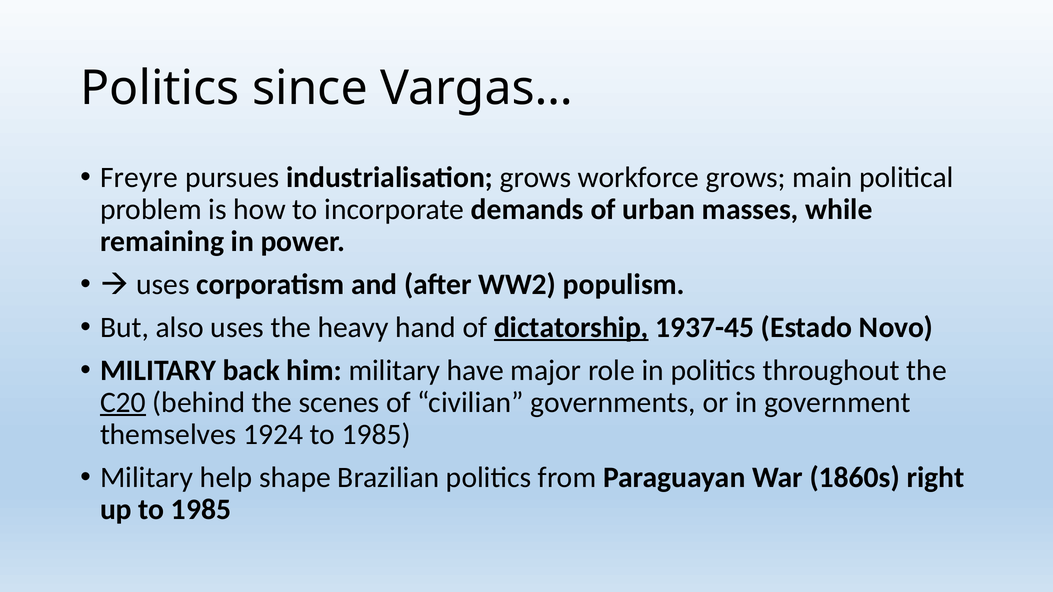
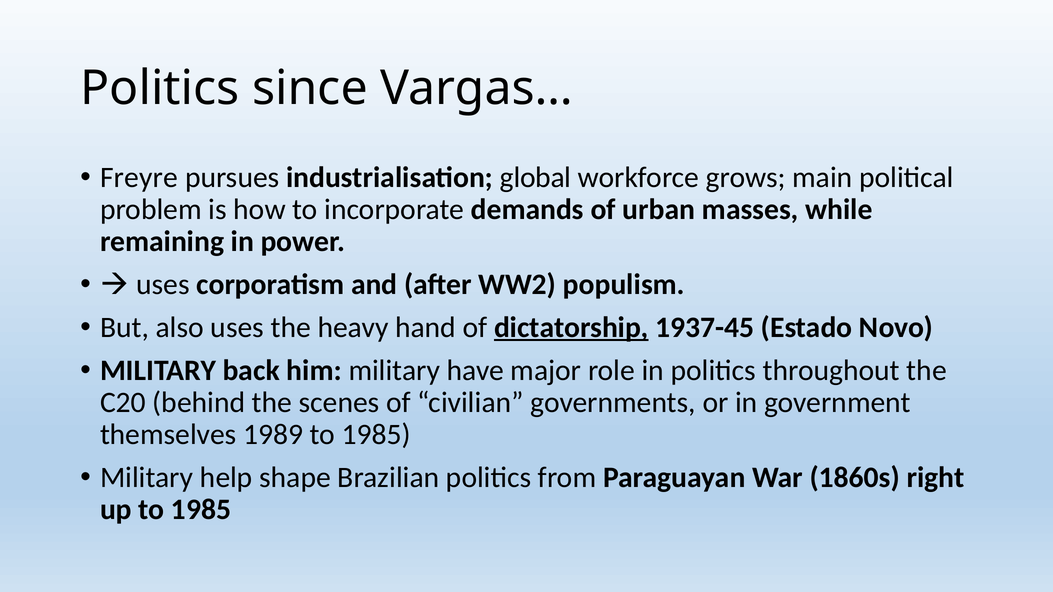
industrialisation grows: grows -> global (536, 177)
C20 underline: present -> none (123, 403)
1924: 1924 -> 1989 (273, 435)
